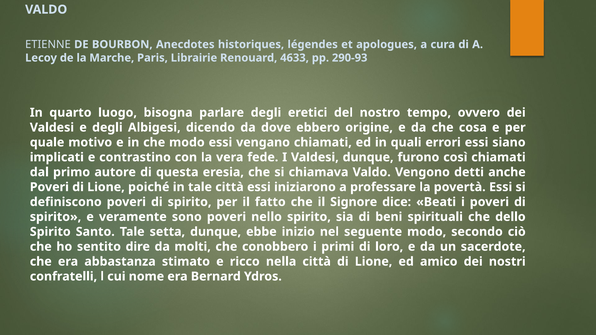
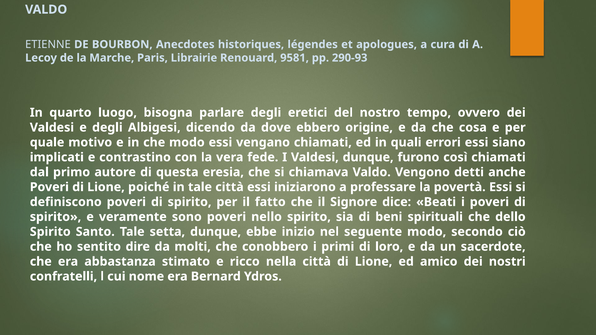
4633: 4633 -> 9581 (295, 58)
